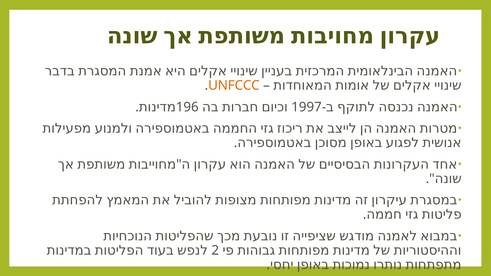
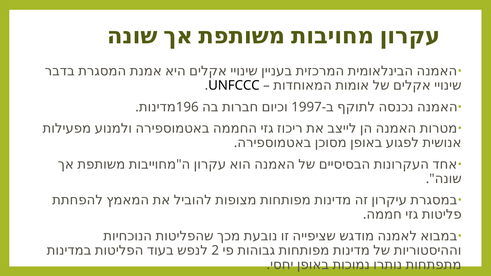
UNFCCC colour: orange -> black (234, 86)
